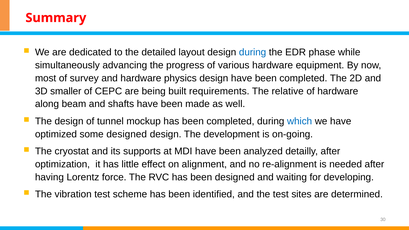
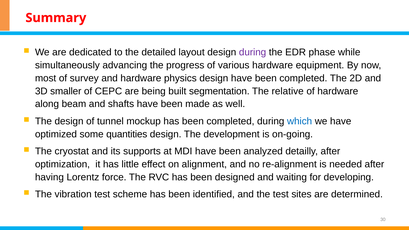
during colour: blue -> purple (253, 52)
requirements: requirements -> segmentation (219, 91)
some designed: designed -> quantities (127, 134)
